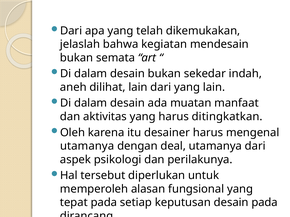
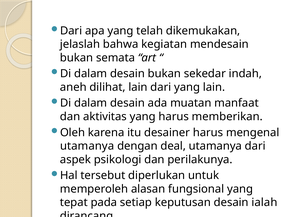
ditingkatkan: ditingkatkan -> memberikan (227, 117)
desain pada: pada -> ialah (264, 203)
